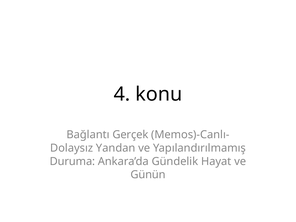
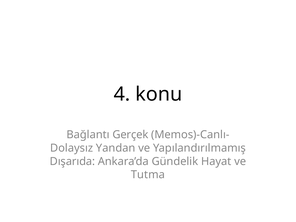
Duruma: Duruma -> Dışarıda (72, 161)
Günün: Günün -> Tutma (148, 175)
